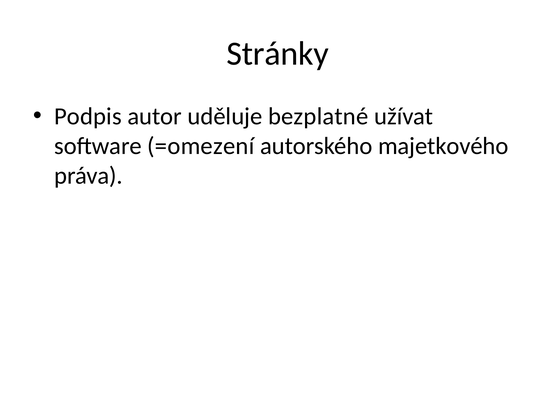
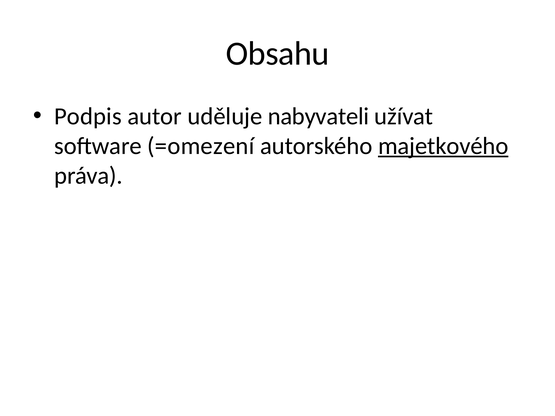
Stránky: Stránky -> Obsahu (278, 54)
bezplatné: bezplatné -> nabyvateli (318, 116)
majetkového underline: none -> present (443, 146)
